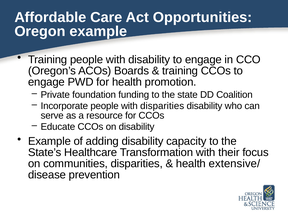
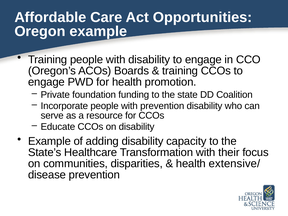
with disparities: disparities -> prevention (162, 106)
